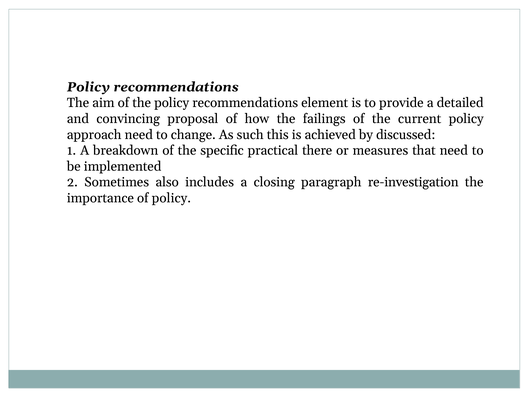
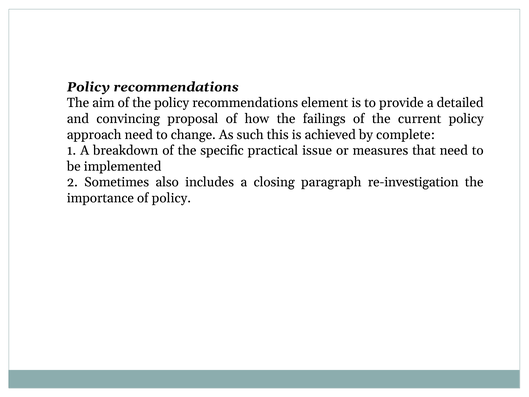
discussed: discussed -> complete (406, 135)
there: there -> issue (317, 150)
